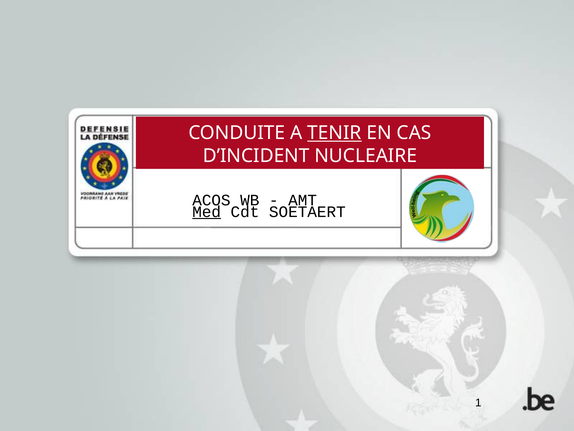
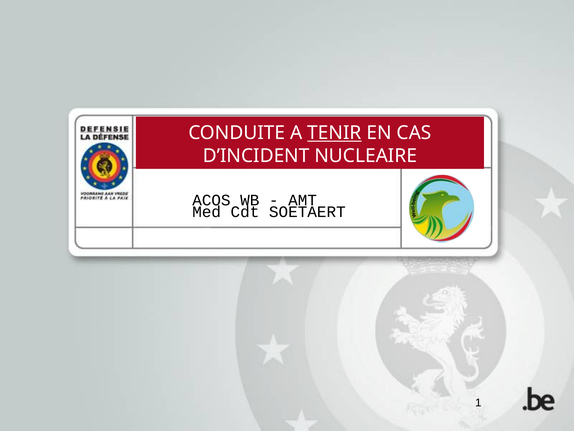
Med underline: present -> none (207, 212)
